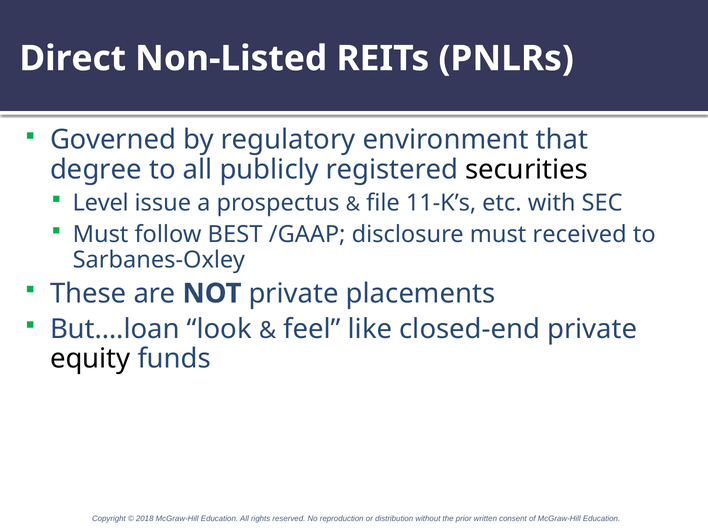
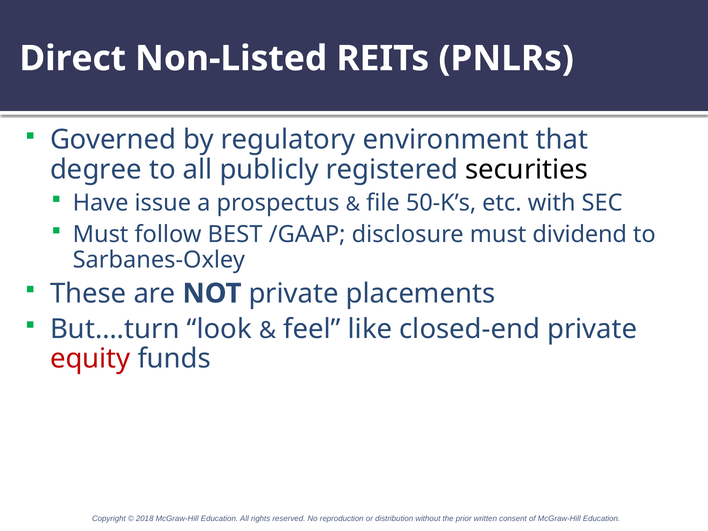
Level: Level -> Have (101, 203)
11-K’s: 11-K’s -> 50-K’s (441, 203)
received: received -> dividend (580, 234)
But….loan: But….loan -> But….turn (115, 329)
equity colour: black -> red (90, 359)
